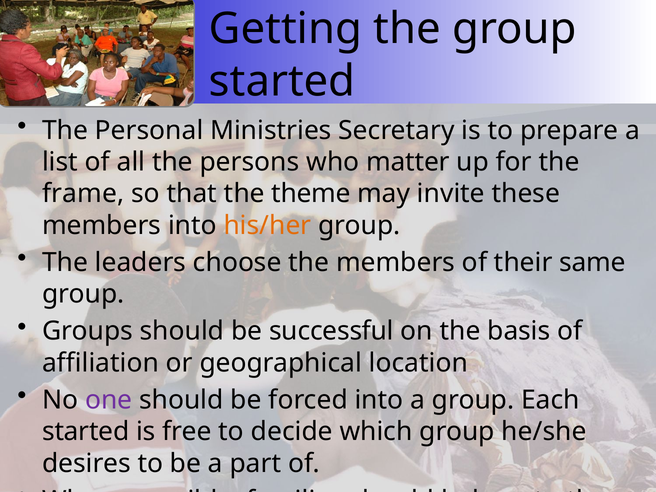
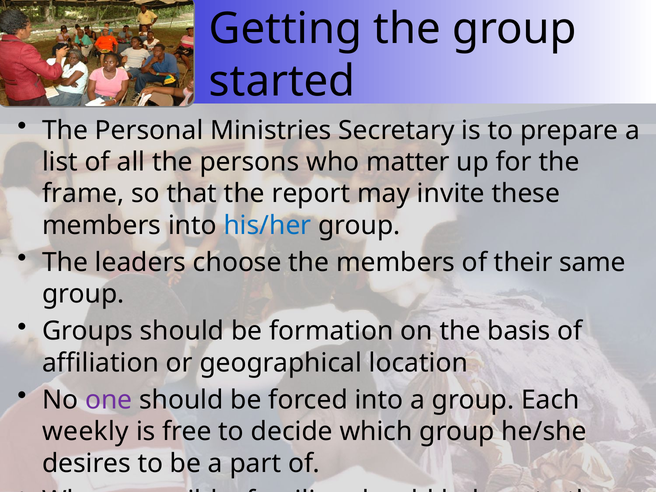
theme: theme -> report (311, 194)
his/her colour: orange -> blue (267, 225)
successful: successful -> formation (331, 331)
started: started -> weekly (85, 432)
